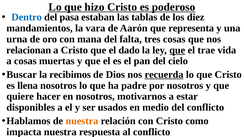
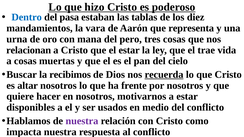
falta: falta -> pero (131, 39)
el dado: dado -> estar (129, 50)
que underline: present -> none (177, 50)
llena: llena -> altar (28, 86)
padre: padre -> frente (134, 86)
nuestra colour: orange -> purple (82, 121)
